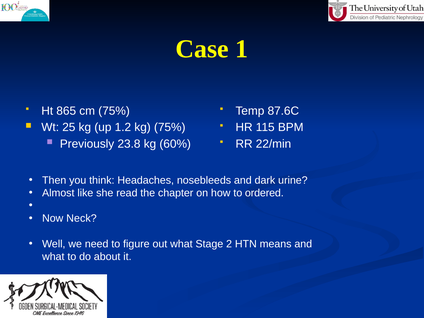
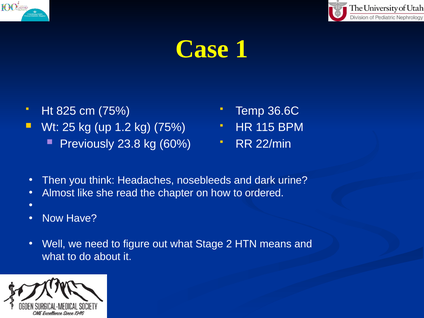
865: 865 -> 825 (66, 111)
87.6C: 87.6C -> 36.6C (283, 111)
Neck: Neck -> Have (82, 218)
